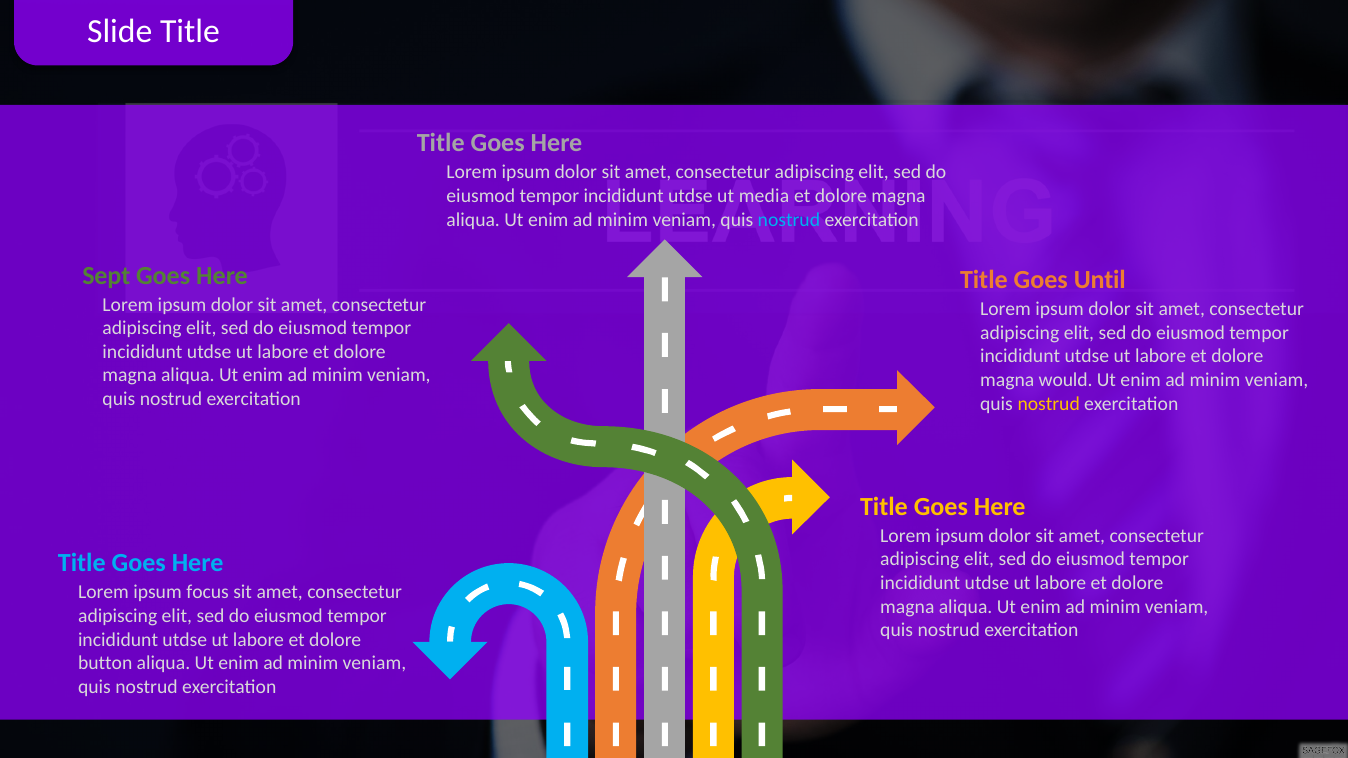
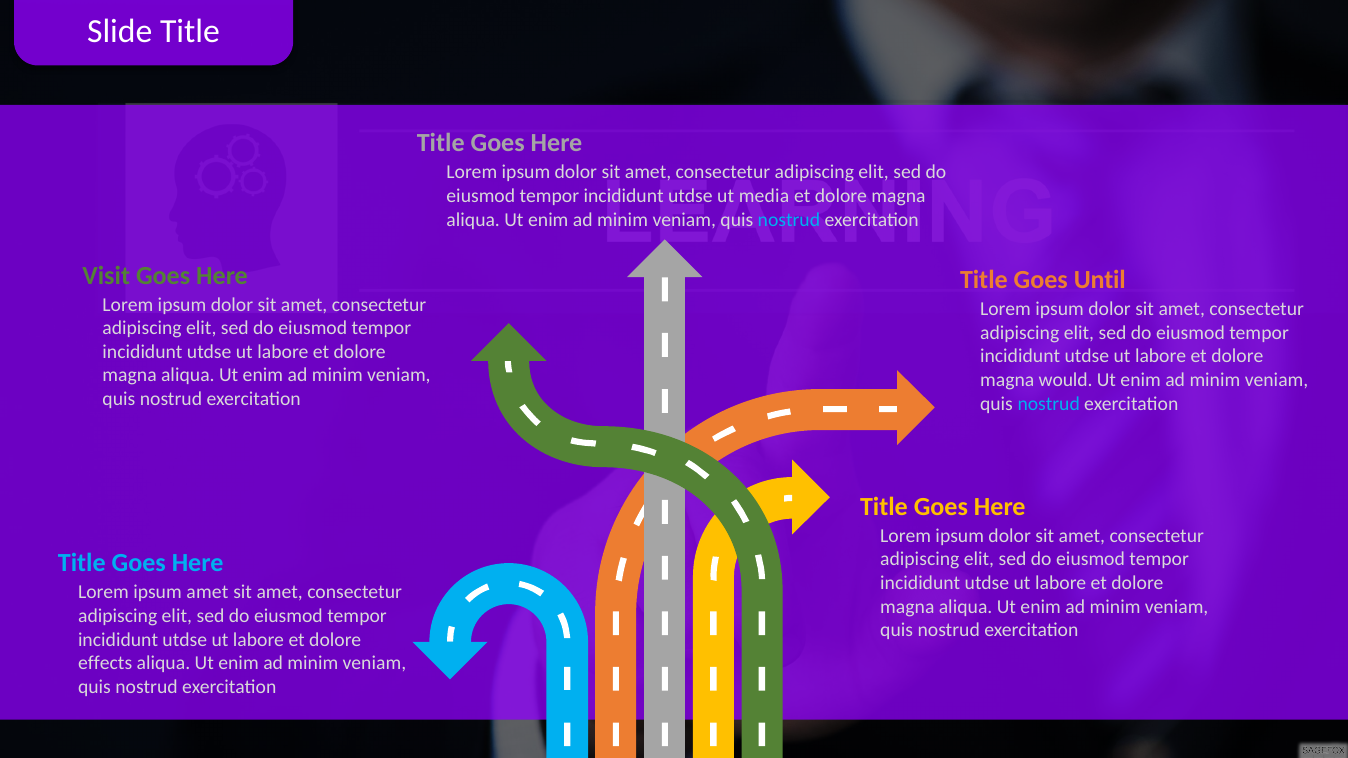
Sept: Sept -> Visit (106, 275)
nostrud colour: yellow -> light blue (1049, 404)
ipsum focus: focus -> amet (207, 593)
button: button -> effects (105, 663)
